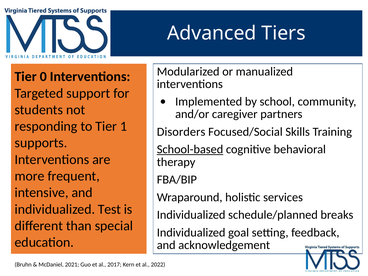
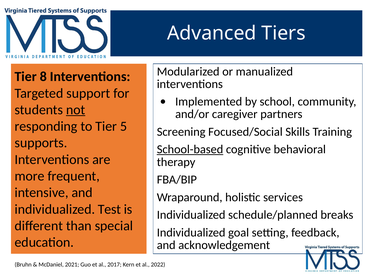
0: 0 -> 8 (43, 77)
not underline: none -> present (76, 110)
1: 1 -> 5 (124, 126)
Disorders: Disorders -> Screening (181, 132)
